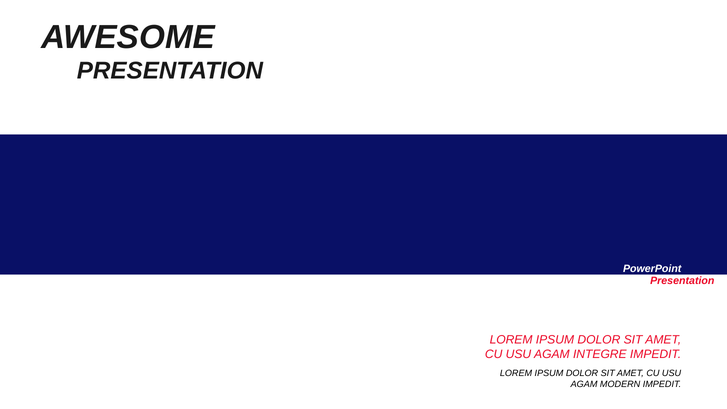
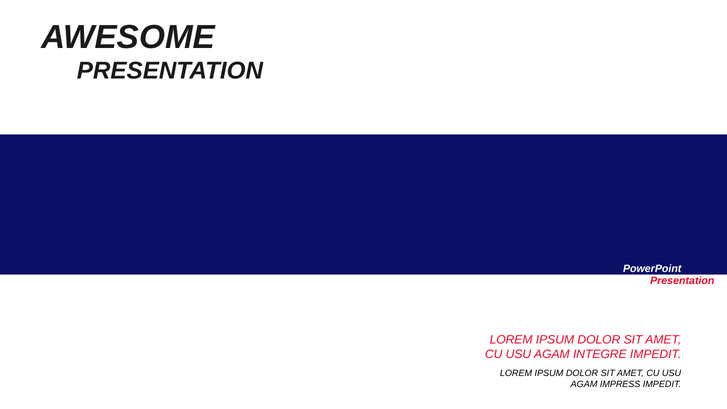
MODERN: MODERN -> IMPRESS (620, 384)
